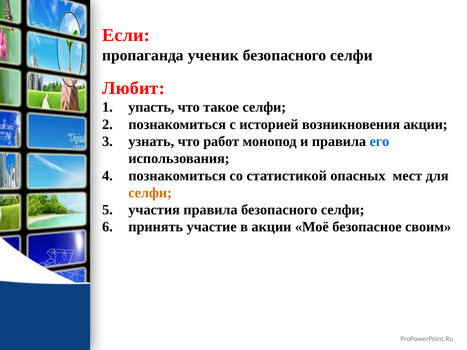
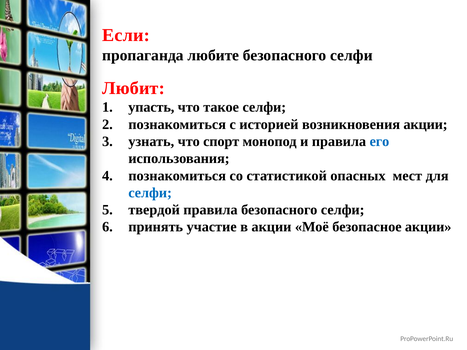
ученик: ученик -> любите (213, 55)
работ: работ -> спорт (221, 142)
селфи colour: orange -> blue (150, 193)
участия: участия -> твердой (154, 210)
безопасное своим: своим -> акции (428, 227)
